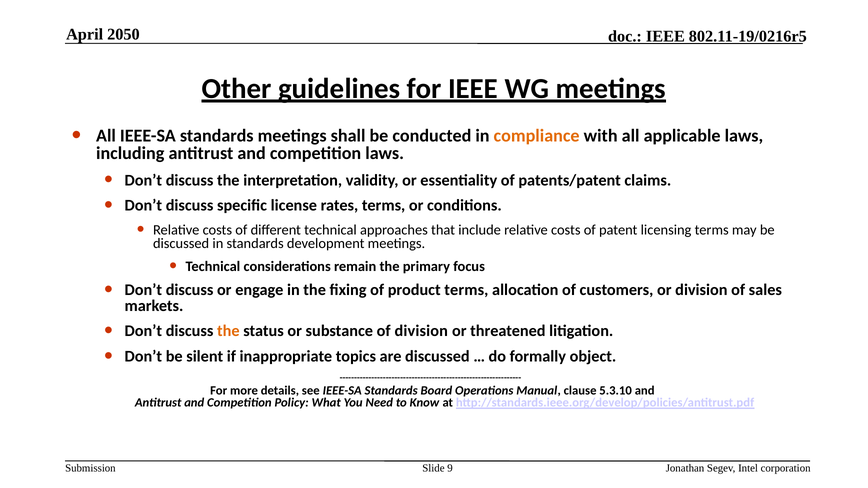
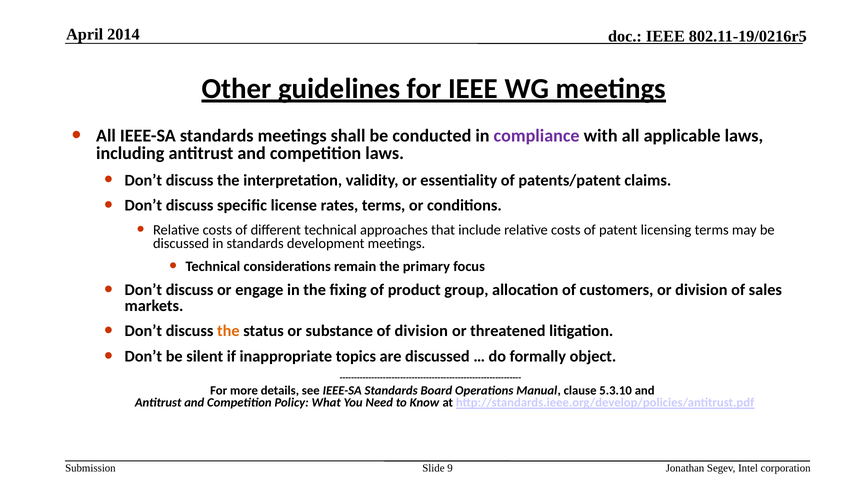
2050: 2050 -> 2014 (123, 35)
compliance colour: orange -> purple (537, 136)
product terms: terms -> group (466, 290)
